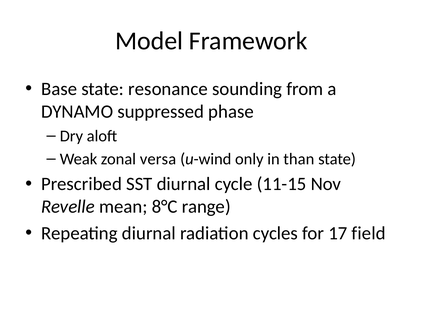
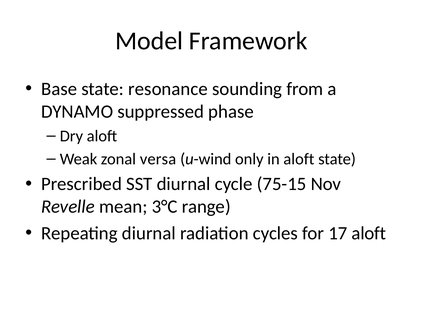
in than: than -> aloft (299, 159)
11-15: 11-15 -> 75-15 (282, 184)
8°C: 8°C -> 3°C (165, 206)
17 field: field -> aloft (369, 233)
